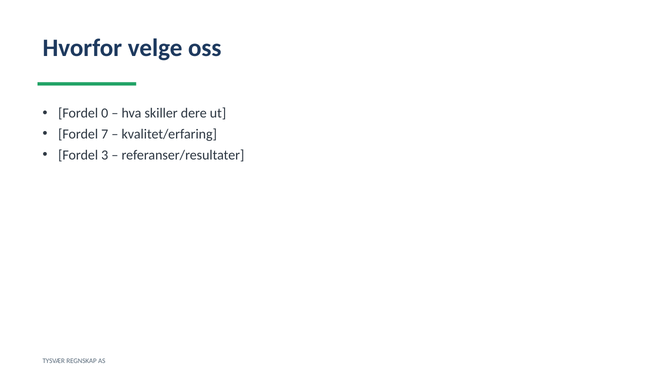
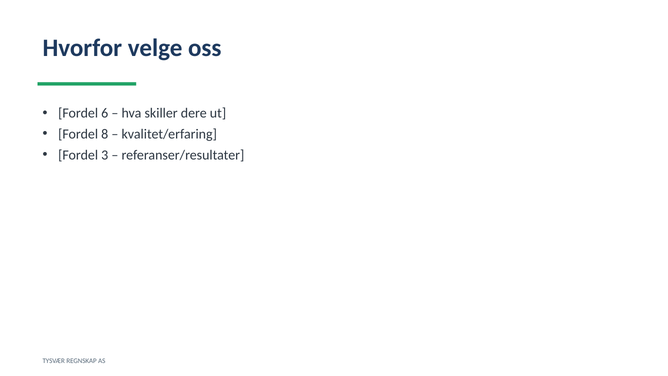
0: 0 -> 6 (105, 113)
7: 7 -> 8 (105, 134)
